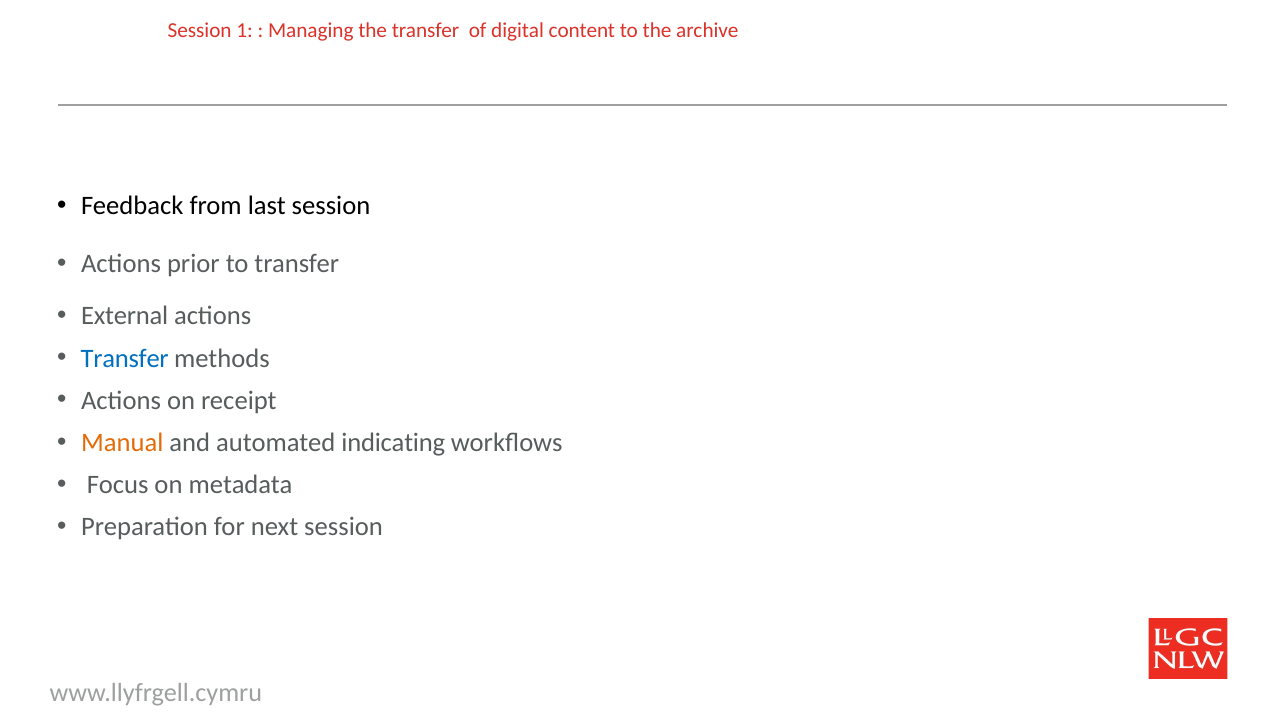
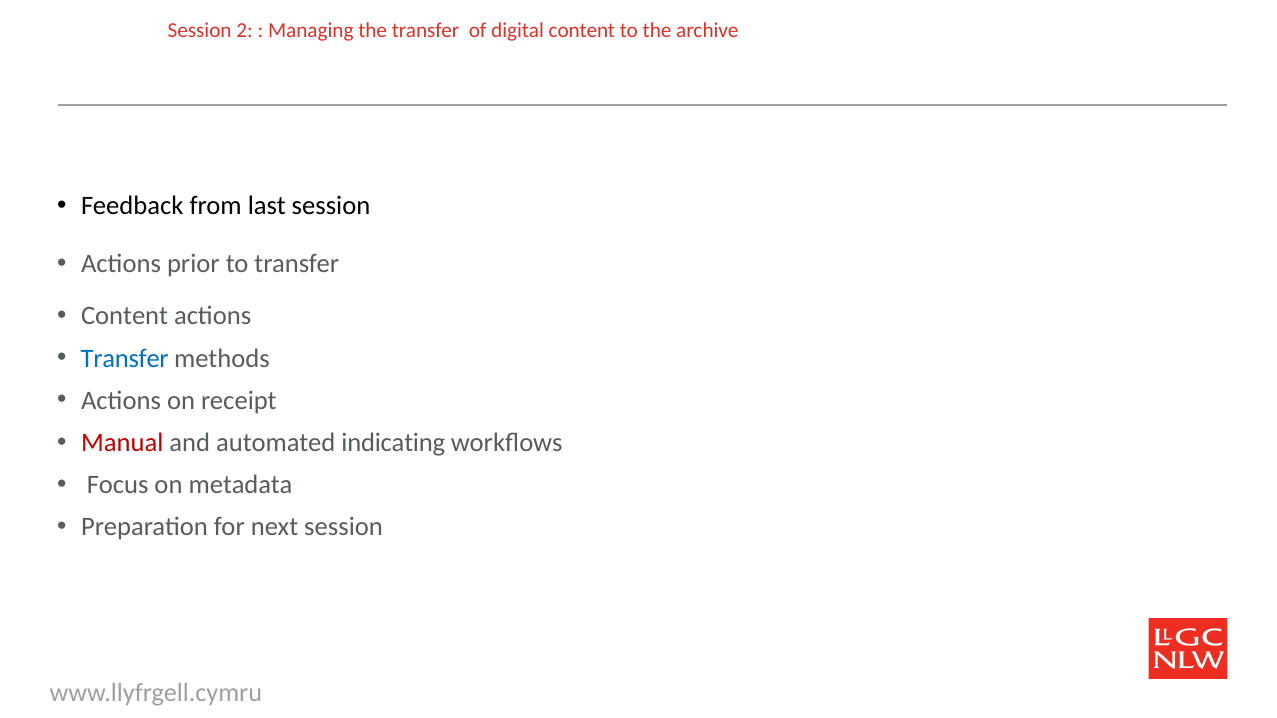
1: 1 -> 2 (245, 30)
External: External -> Content (125, 316)
Manual colour: orange -> red (122, 443)
